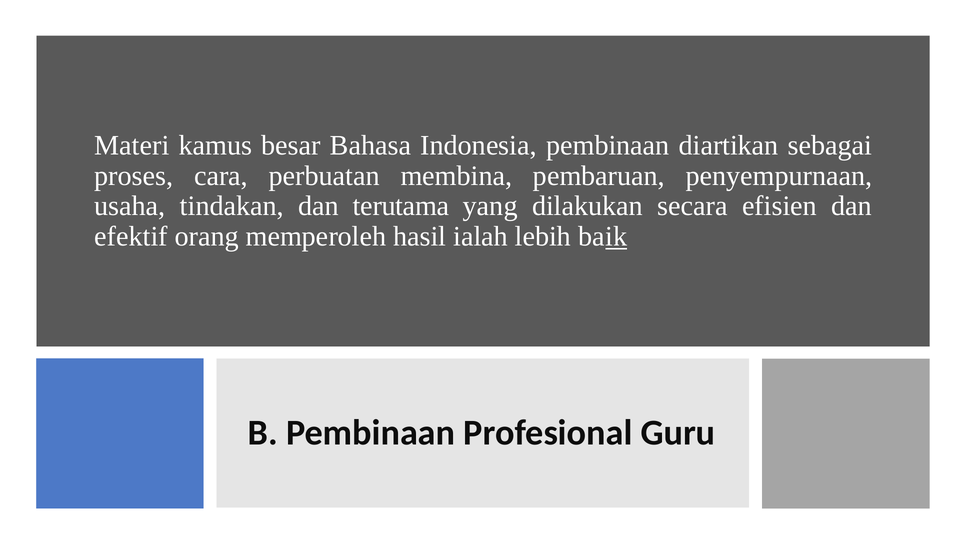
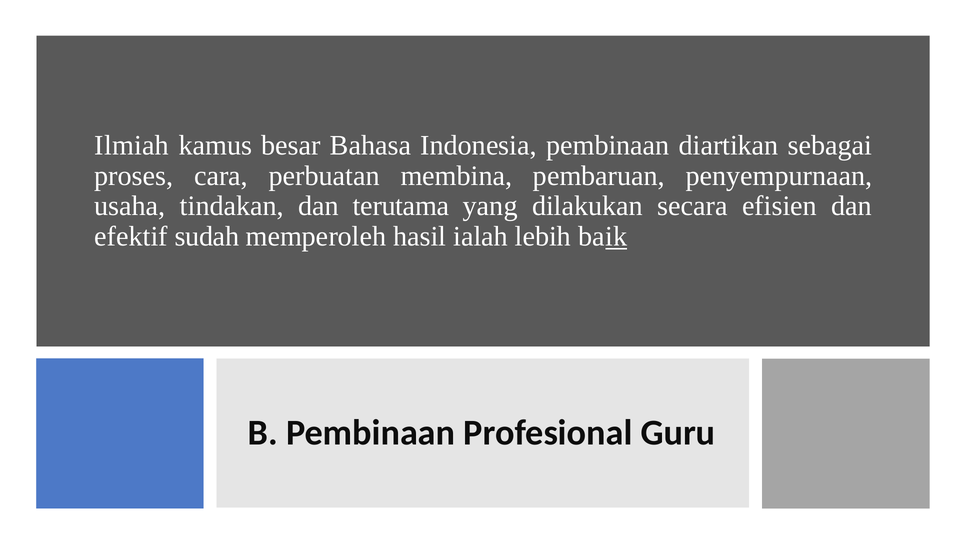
Materi: Materi -> Ilmiah (132, 145)
orang: orang -> sudah (207, 236)
